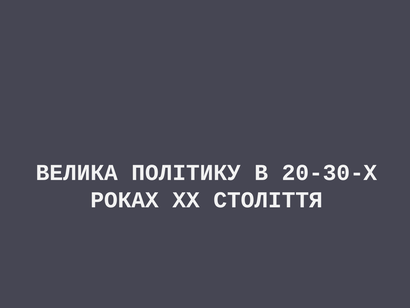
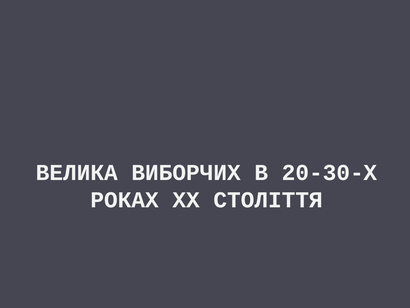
ПОЛІТИКУ: ПОЛІТИКУ -> ВИБОРЧИХ (186, 172)
